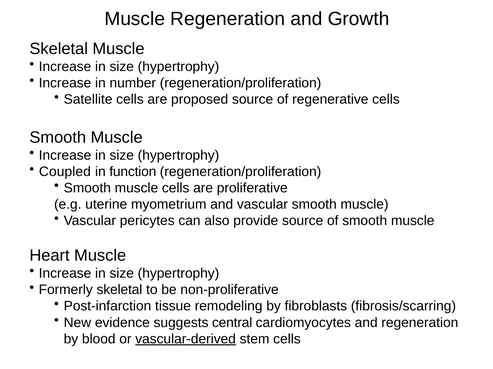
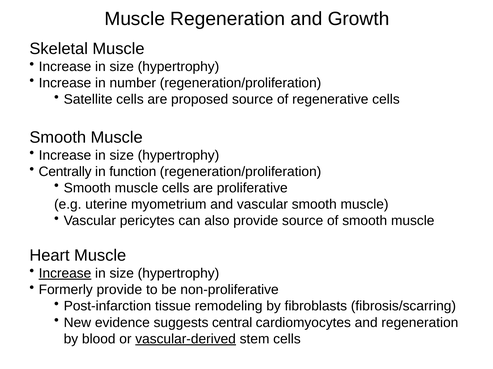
Coupled: Coupled -> Centrally (65, 172)
Increase underline: none -> present (65, 274)
Formerly skeletal: skeletal -> provide (119, 290)
